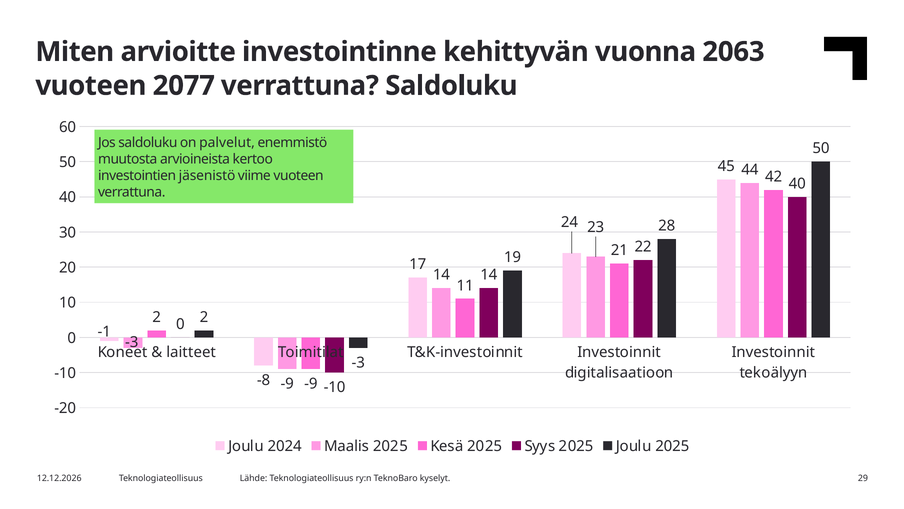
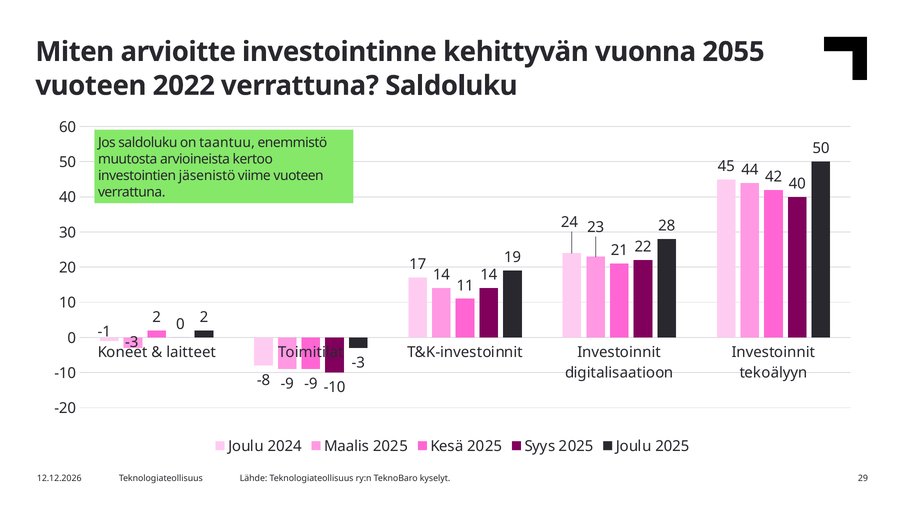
2063: 2063 -> 2055 (733, 52)
2077: 2077 -> 2022 (184, 86)
palvelut: palvelut -> taantuu (227, 142)
